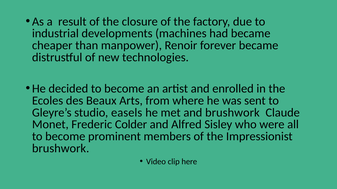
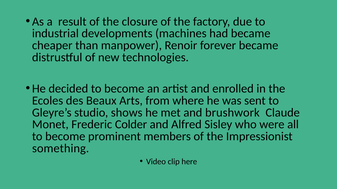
easels: easels -> shows (127, 113)
brushwork: brushwork -> something (61, 149)
